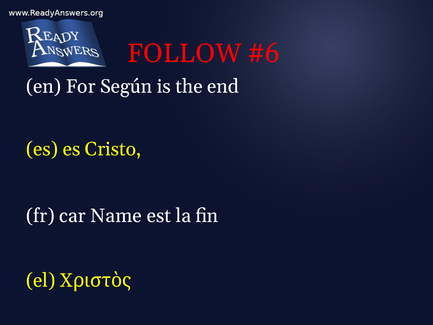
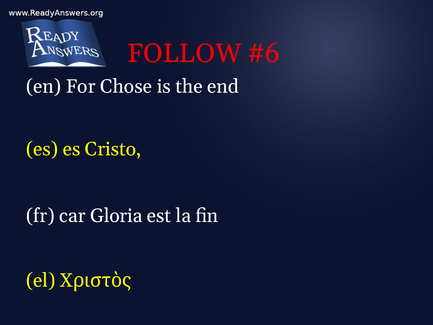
Según: Según -> Chose (126, 86)
Name: Name -> Gloria (116, 216)
